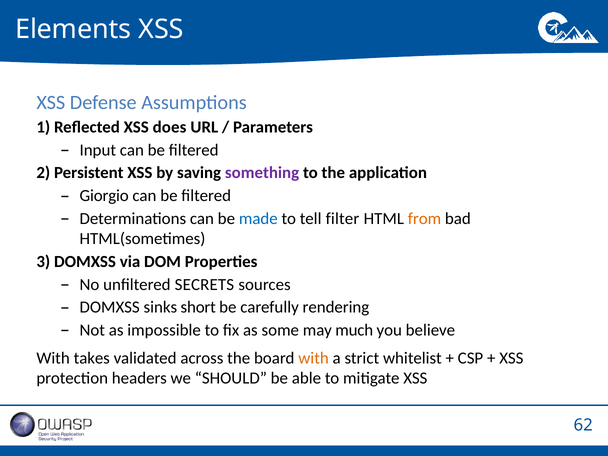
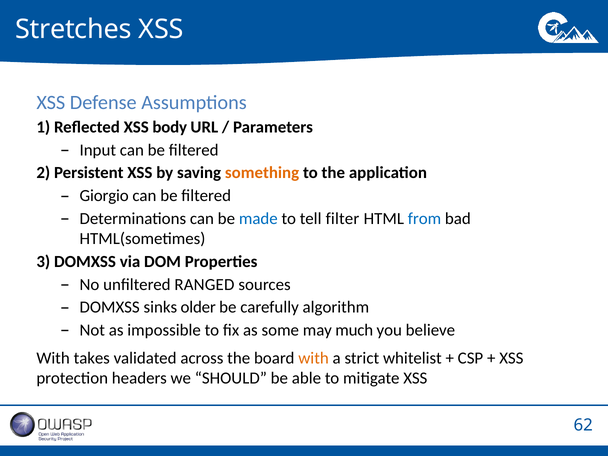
Elements: Elements -> Stretches (73, 29)
does: does -> body (170, 127)
something colour: purple -> orange (262, 173)
from colour: orange -> blue (424, 219)
SECRETS: SECRETS -> RANGED (204, 284)
short: short -> older (198, 307)
rendering: rendering -> algorithm (336, 307)
